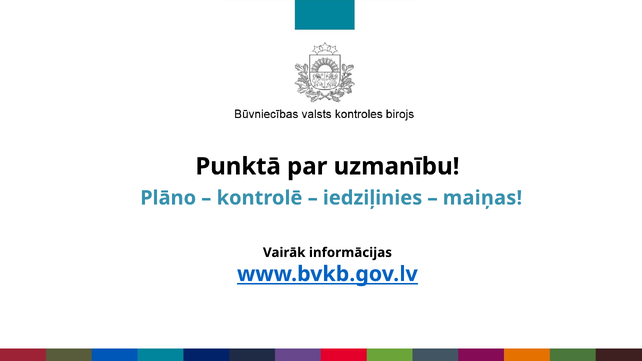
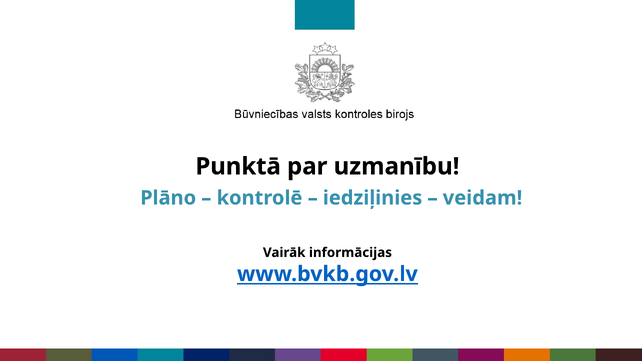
maiņas: maiņas -> veidam (483, 198)
